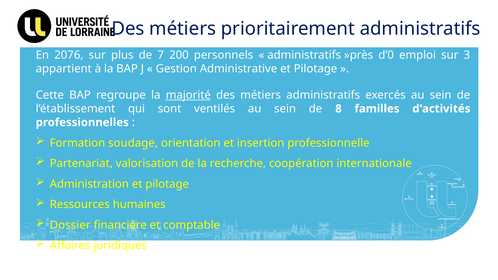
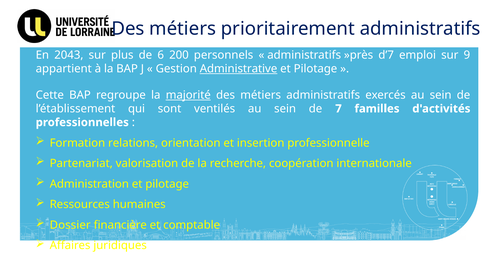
2076: 2076 -> 2043 (69, 55)
7: 7 -> 6 (161, 55)
d’0: d’0 -> d’7 (386, 55)
3: 3 -> 9 (467, 55)
Administrative underline: none -> present (239, 69)
8: 8 -> 7 (338, 109)
soudage: soudage -> relations (133, 143)
